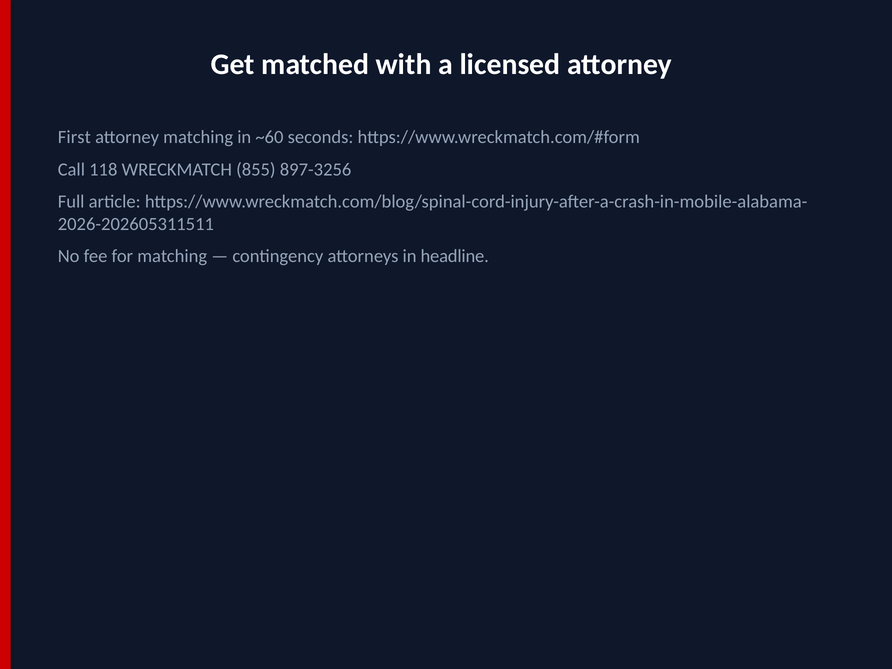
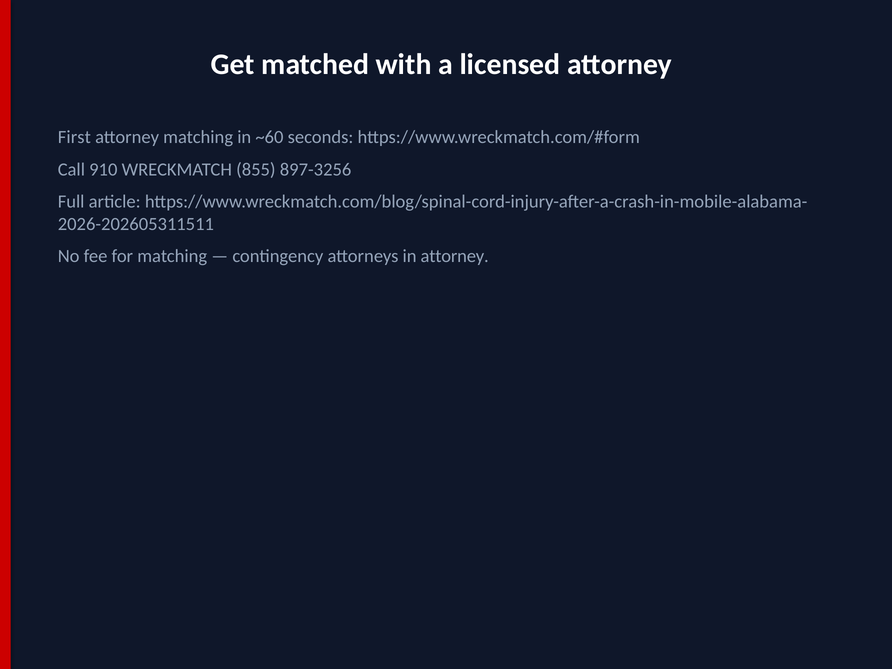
118: 118 -> 910 (103, 169)
in headline: headline -> attorney (455, 256)
